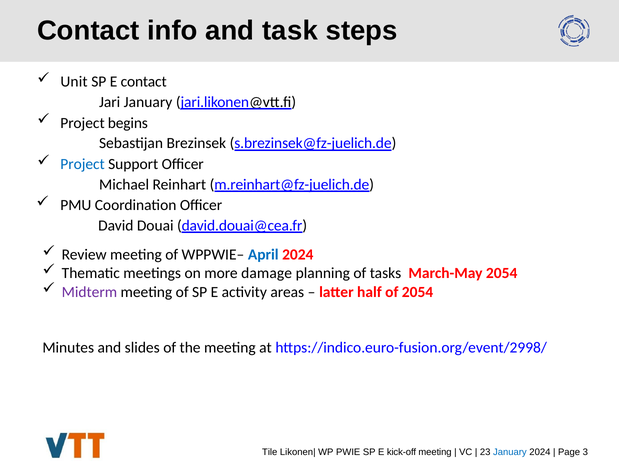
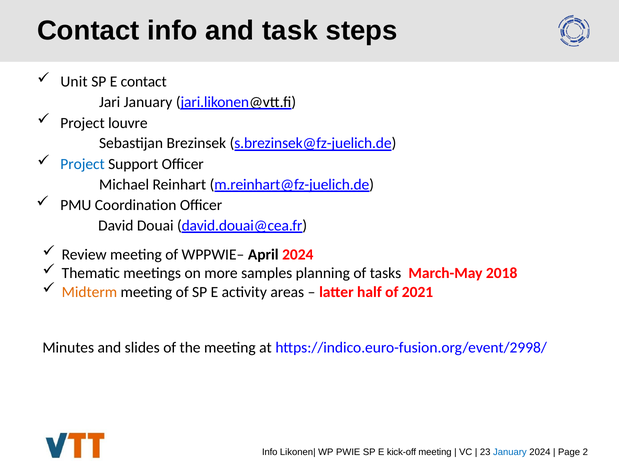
begins: begins -> louvre (128, 123)
April colour: blue -> black (263, 255)
damage: damage -> samples (267, 274)
March-May 2054: 2054 -> 2018 (502, 274)
Midterm colour: purple -> orange (89, 292)
of 2054: 2054 -> 2021 (418, 292)
Tile: Tile -> Info (270, 453)
3: 3 -> 2 (585, 453)
